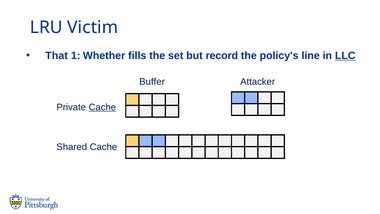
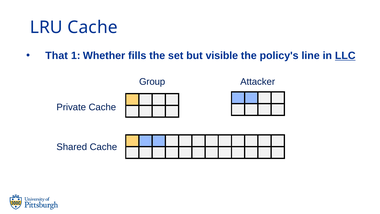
LRU Victim: Victim -> Cache (93, 27)
record: record -> visible (222, 56)
Buffer: Buffer -> Group (152, 82)
Cache underline: present -> none (102, 107)
